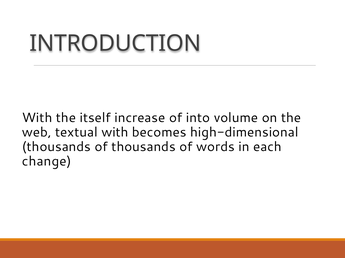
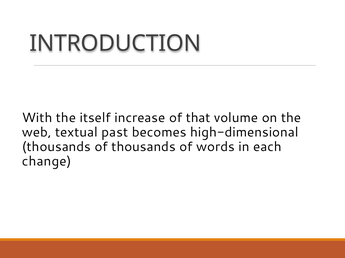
into: into -> that (198, 118)
textual with: with -> past (115, 133)
